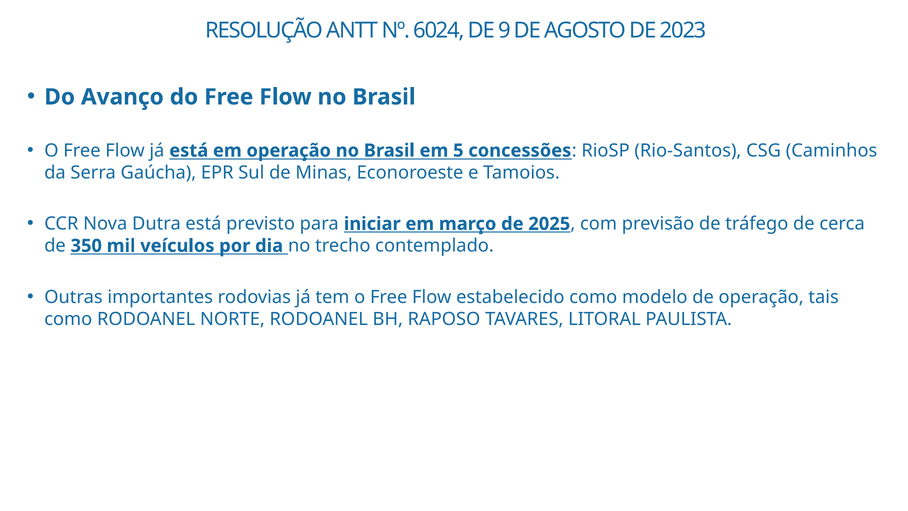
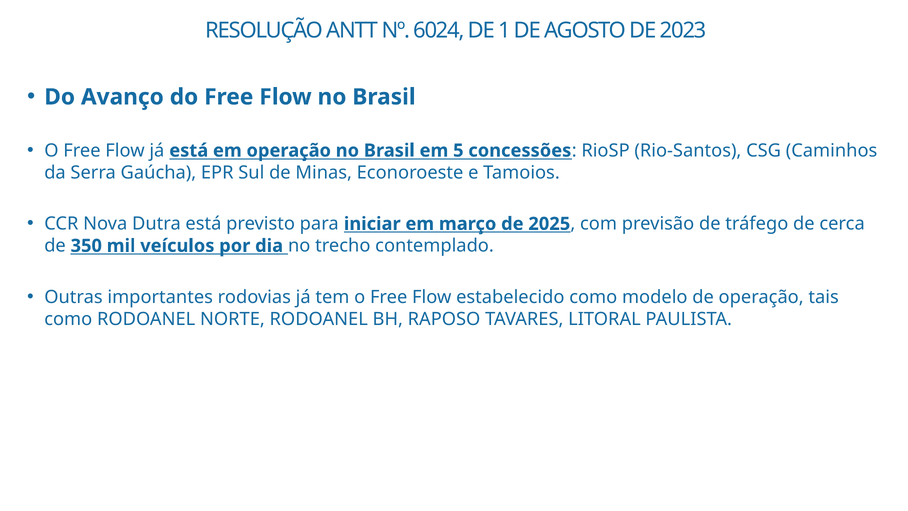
9: 9 -> 1 (504, 31)
